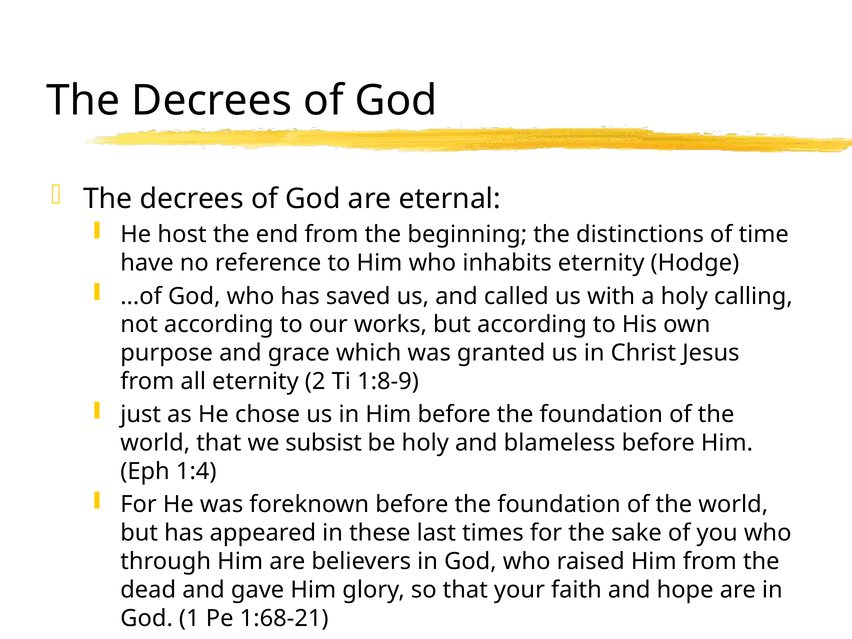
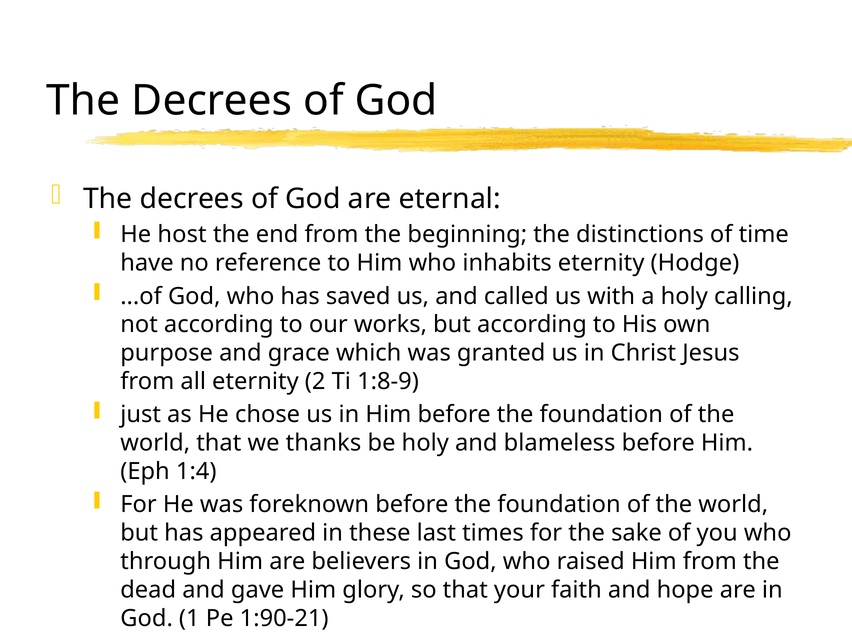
subsist: subsist -> thanks (323, 443)
1:68-21: 1:68-21 -> 1:90-21 (284, 618)
